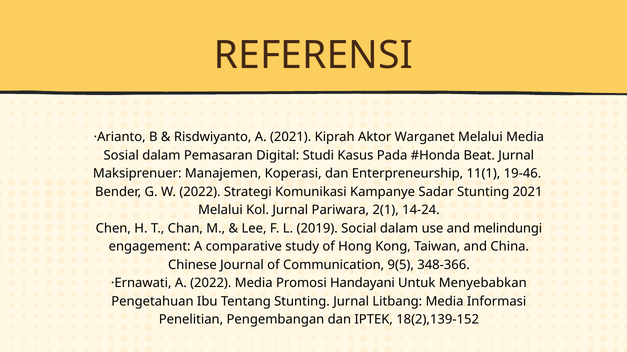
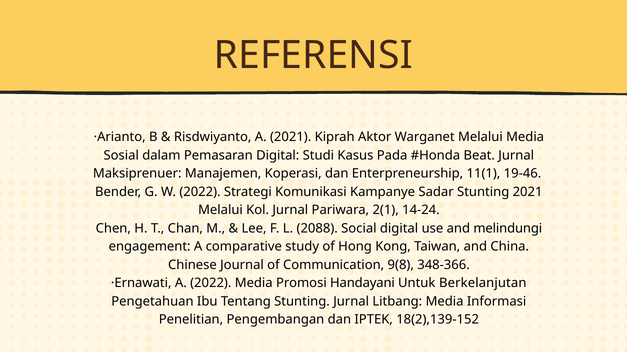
2019: 2019 -> 2088 (317, 229)
Social dalam: dalam -> digital (399, 229)
9(5: 9(5 -> 9(8 (401, 265)
Menyebabkan: Menyebabkan -> Berkelanjutan (483, 284)
